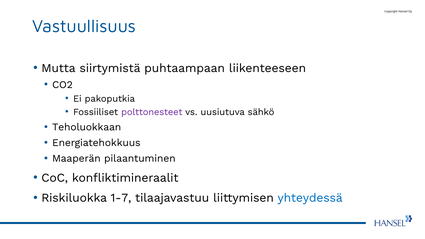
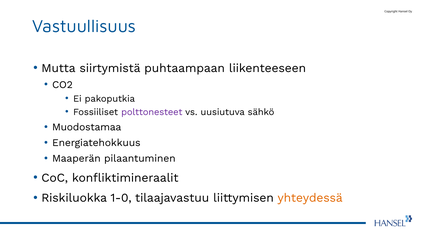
Teholuokkaan: Teholuokkaan -> Muodostamaa (87, 127)
1-7: 1-7 -> 1-0 (121, 198)
yhteydessä colour: blue -> orange (310, 198)
